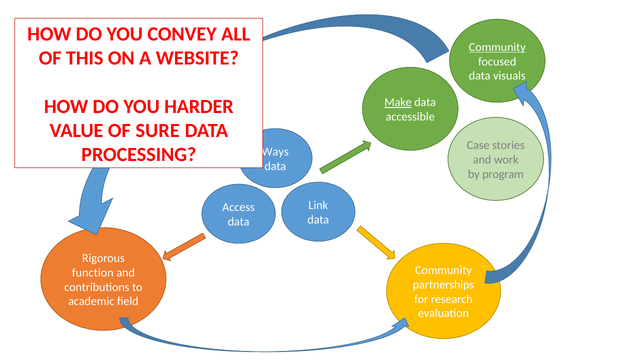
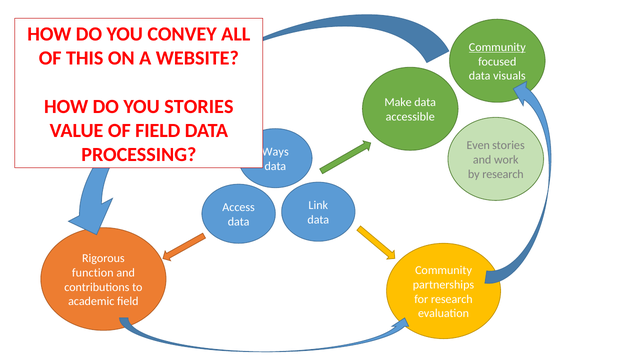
Make underline: present -> none (398, 102)
YOU HARDER: HARDER -> STORIES (199, 106)
OF SURE: SURE -> FIELD (158, 131)
Case: Case -> Even (478, 145)
by program: program -> research (503, 174)
